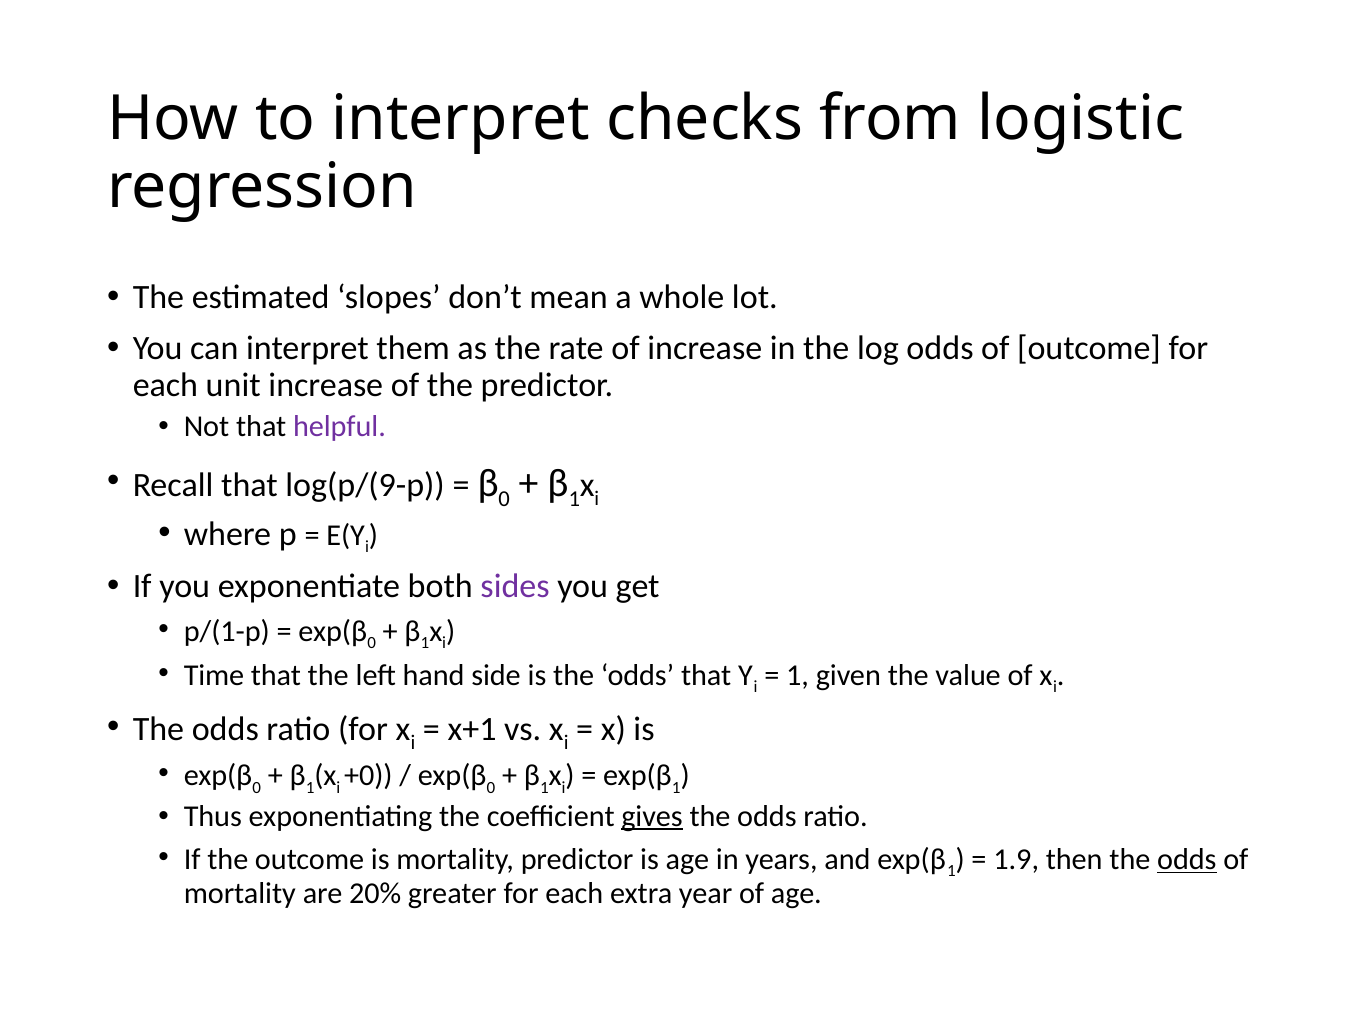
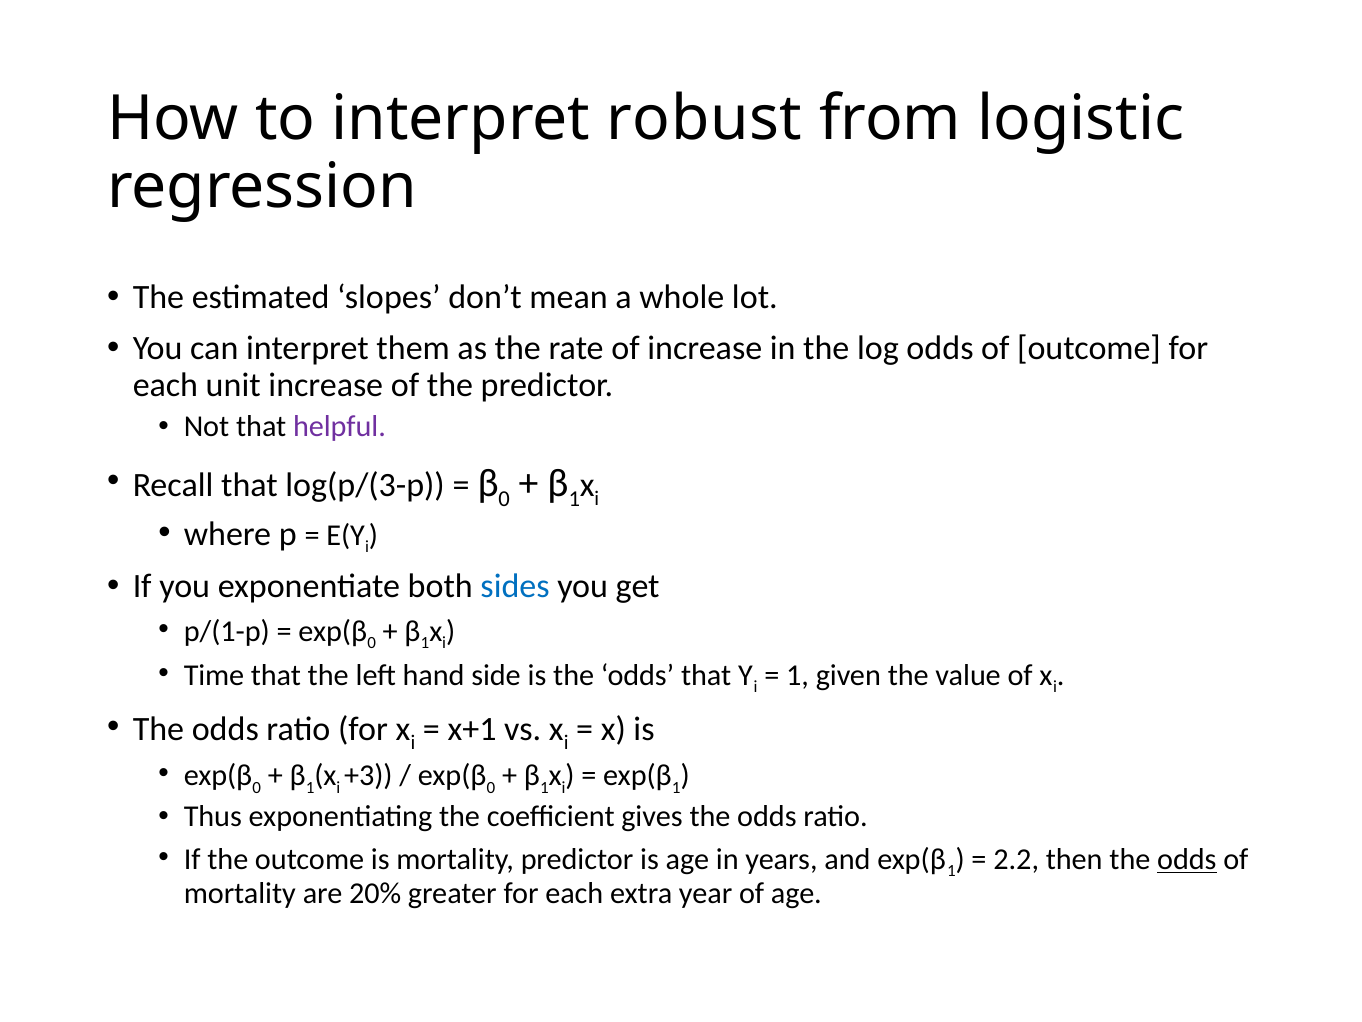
checks: checks -> robust (705, 119)
log(p/(9-p: log(p/(9-p -> log(p/(3-p (365, 485)
sides colour: purple -> blue (515, 586)
+0: +0 -> +3 (368, 775)
gives underline: present -> none (652, 816)
1.9: 1.9 -> 2.2 (1016, 859)
